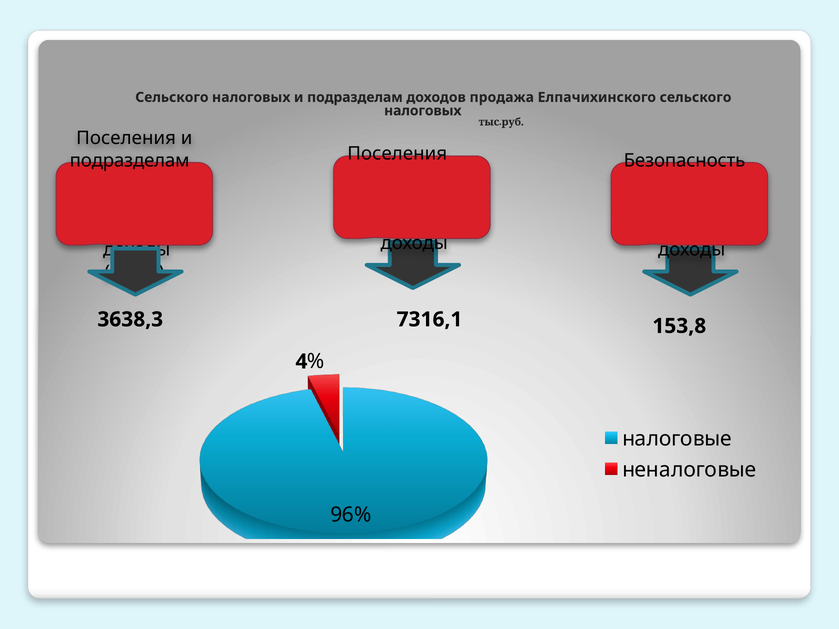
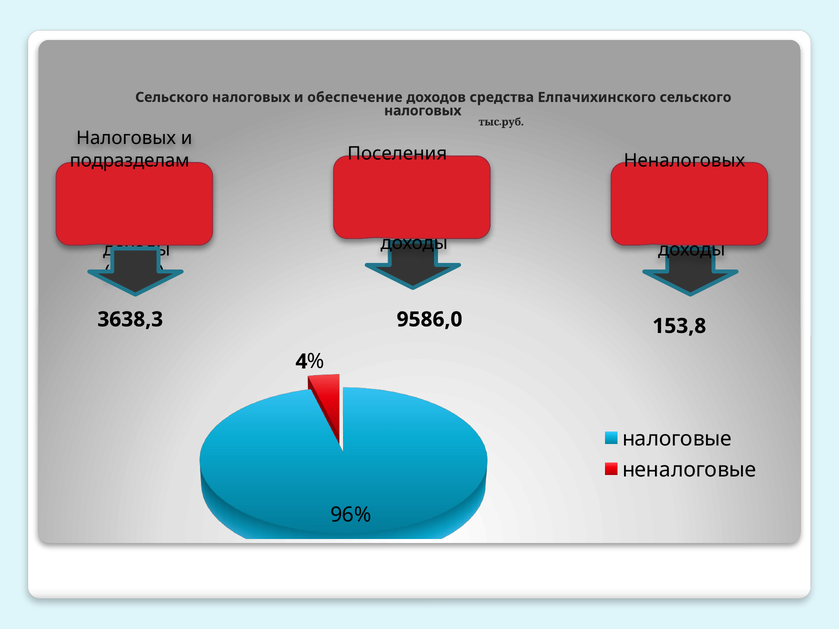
налоговых и подразделам: подразделам -> обеспечение (355, 97)
продажа: продажа -> средства (502, 97)
Поселения: Поселения -> Налоговых (126, 138)
Безопасность: Безопасность -> Неналоговых (684, 160)
7316,1: 7316,1 -> 9586,0 (430, 320)
